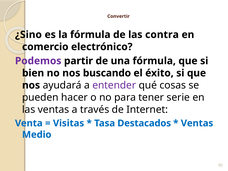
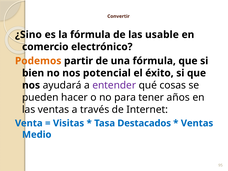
contra: contra -> usable (162, 35)
Podemos colour: purple -> orange (38, 61)
buscando: buscando -> potencial (107, 73)
serie: serie -> años (178, 97)
